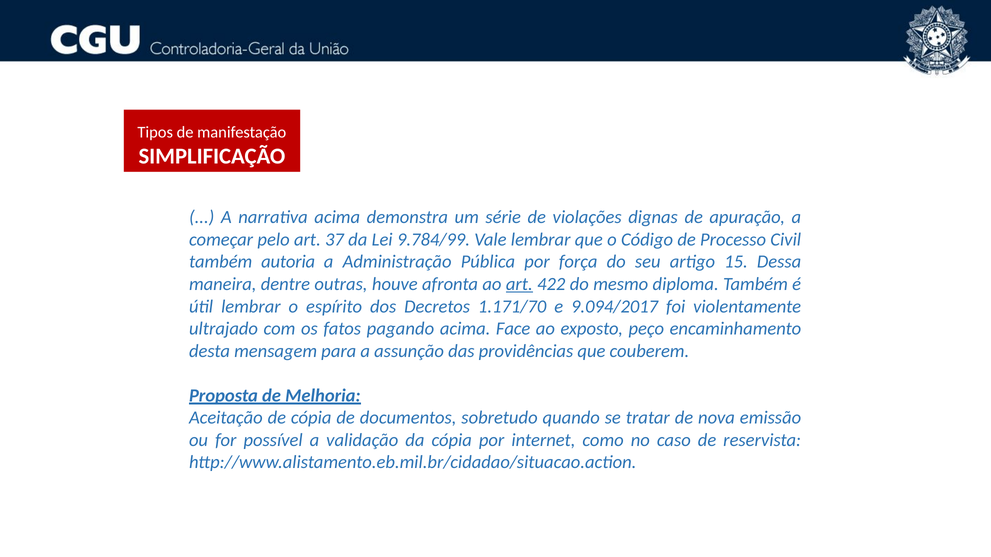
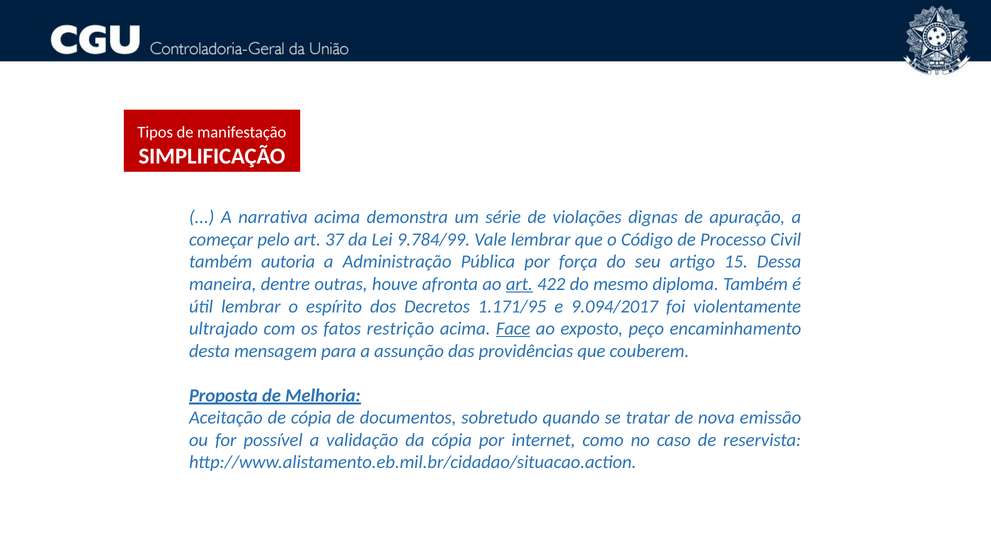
1.171/70: 1.171/70 -> 1.171/95 (512, 307)
pagando: pagando -> restrição (400, 329)
Face underline: none -> present (513, 329)
